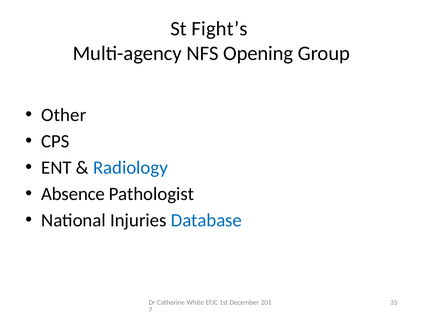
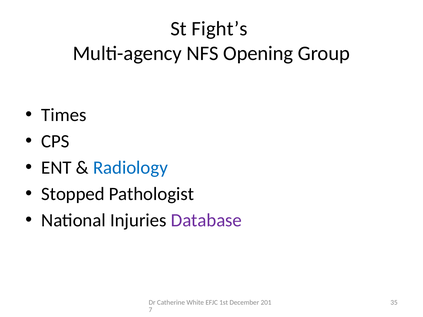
Other: Other -> Times (64, 115)
Absence: Absence -> Stopped (73, 194)
Database colour: blue -> purple (206, 220)
